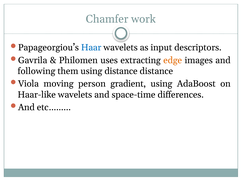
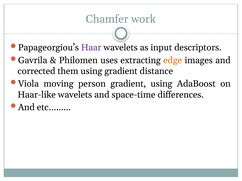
Haar colour: blue -> purple (91, 48)
following: following -> corrected (36, 71)
using distance: distance -> gradient (121, 71)
